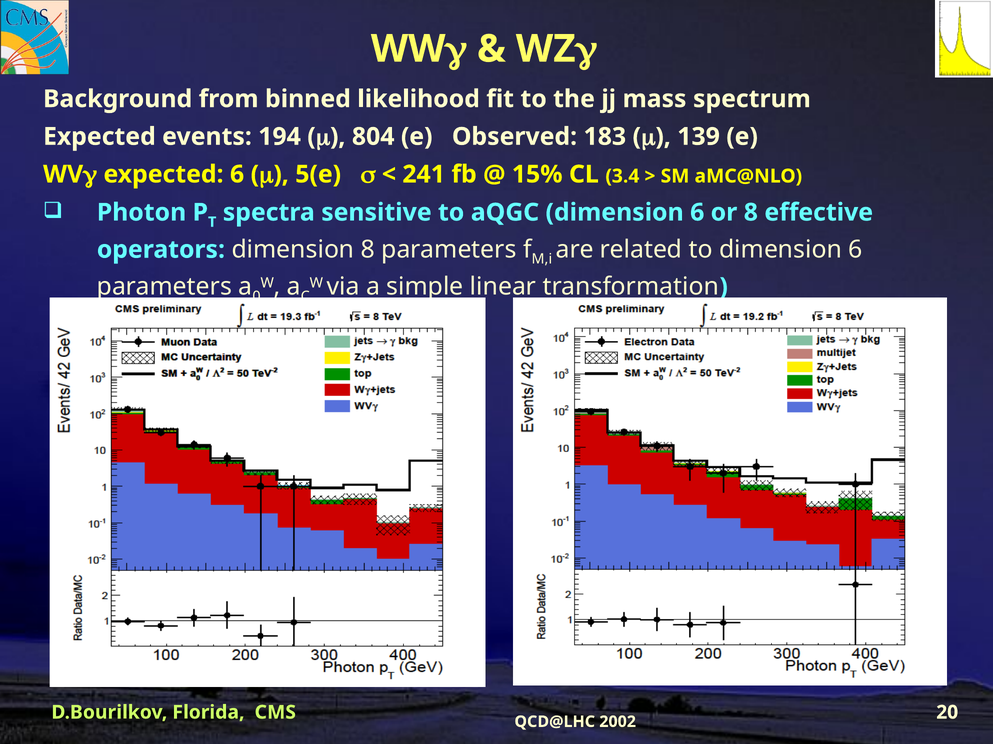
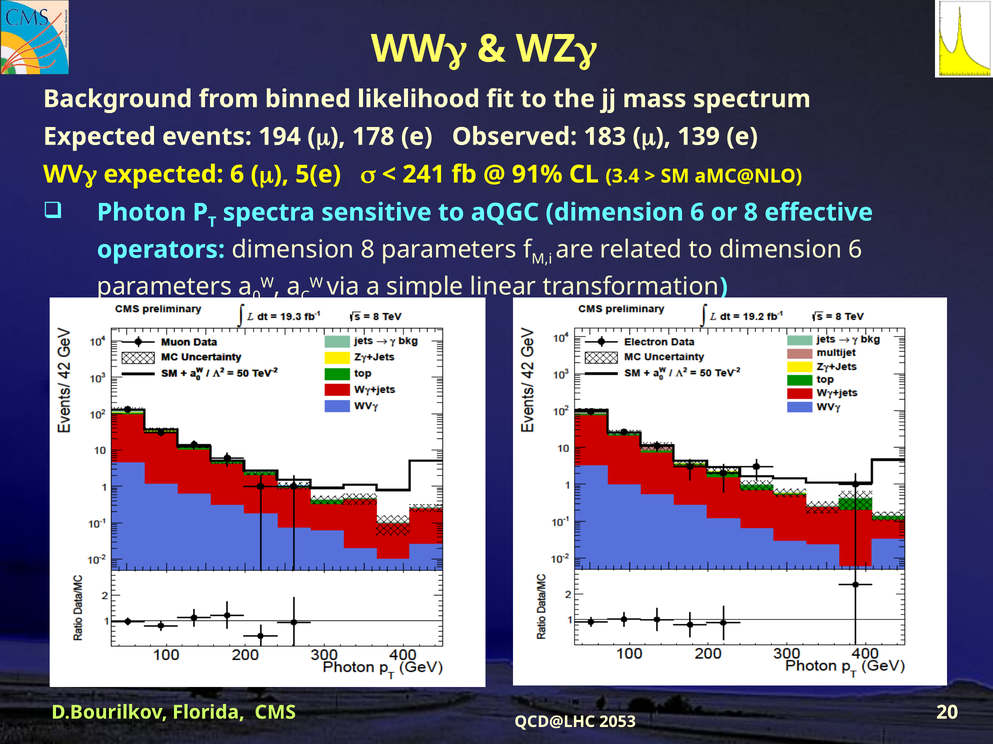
804: 804 -> 178 (373, 137)
15%: 15% -> 91% (537, 174)
2002: 2002 -> 2053 (618, 722)
